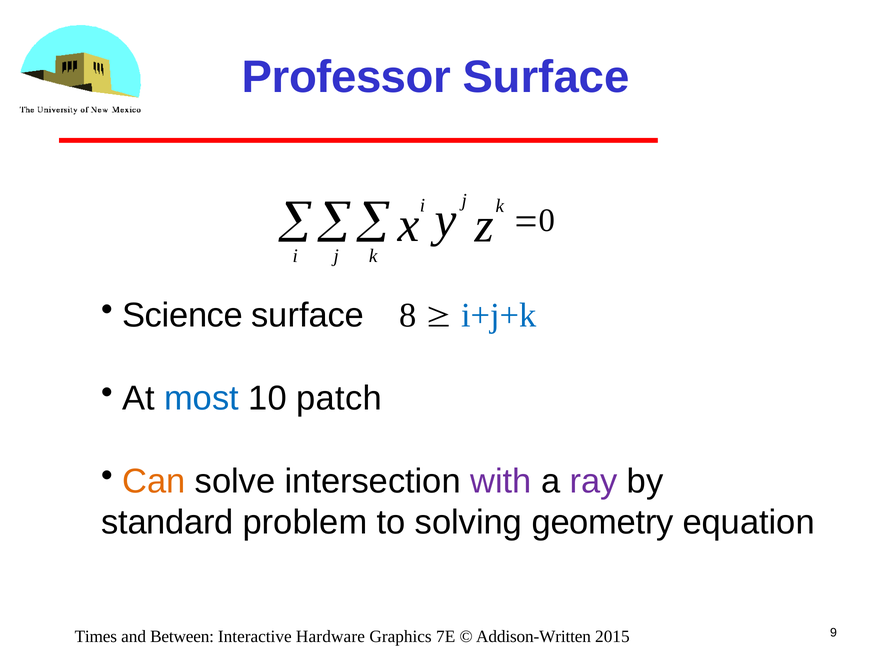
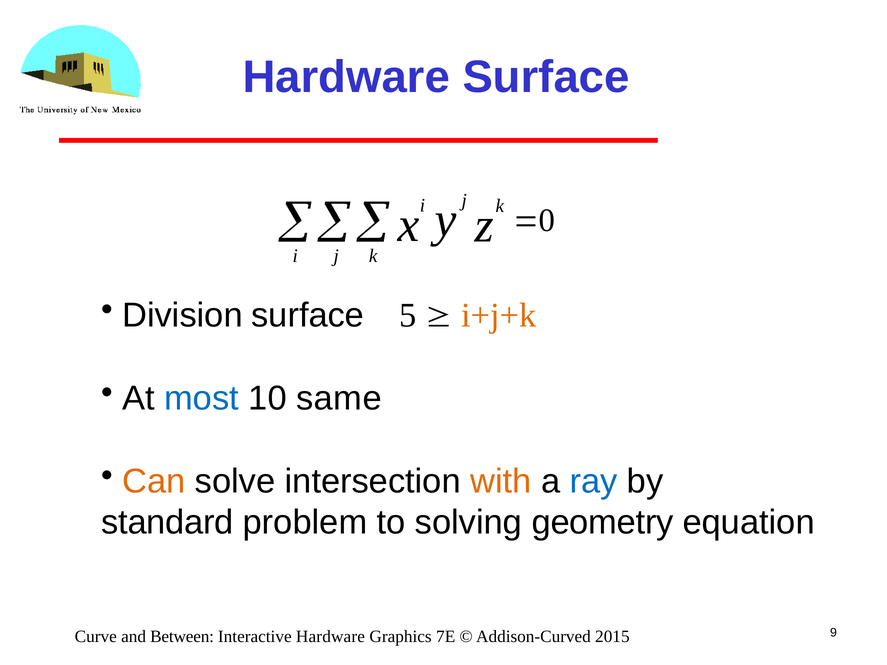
Professor: Professor -> Hardware (346, 77)
Science: Science -> Division (182, 316)
8: 8 -> 5 (408, 316)
i+j+k colour: blue -> orange (499, 316)
patch: patch -> same (339, 399)
with colour: purple -> orange (501, 481)
ray colour: purple -> blue (594, 481)
Times: Times -> Curve (96, 637)
Addison-Written: Addison-Written -> Addison-Curved (533, 637)
